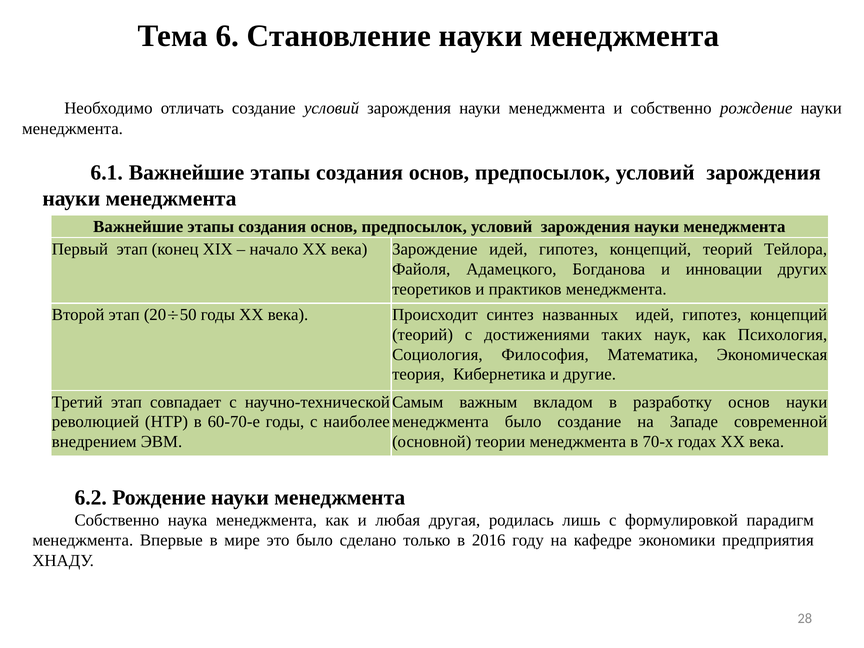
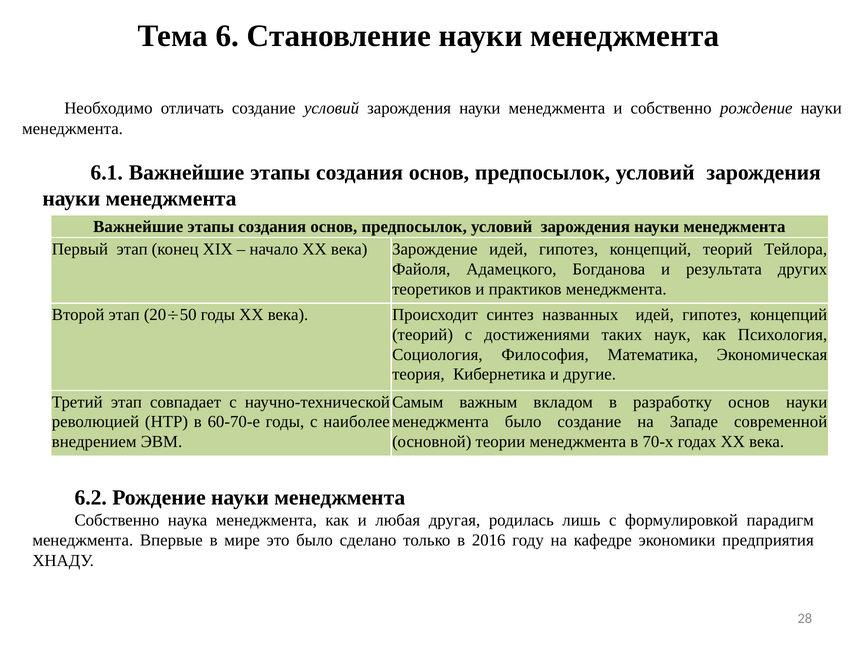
инновации: инновации -> результата (724, 269)
